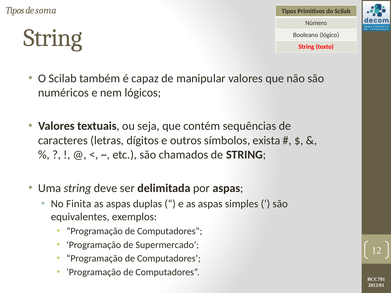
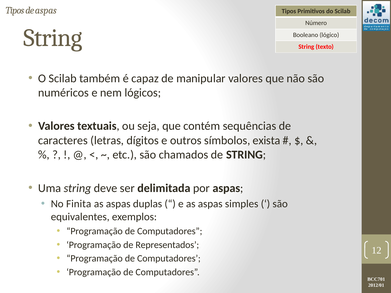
de soma: soma -> aspas (46, 10)
Supermercado: Supermercado -> Representados (167, 245)
